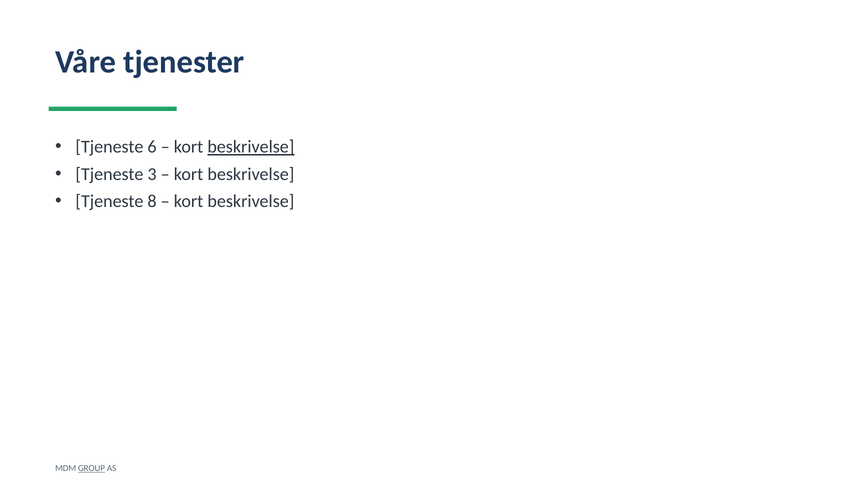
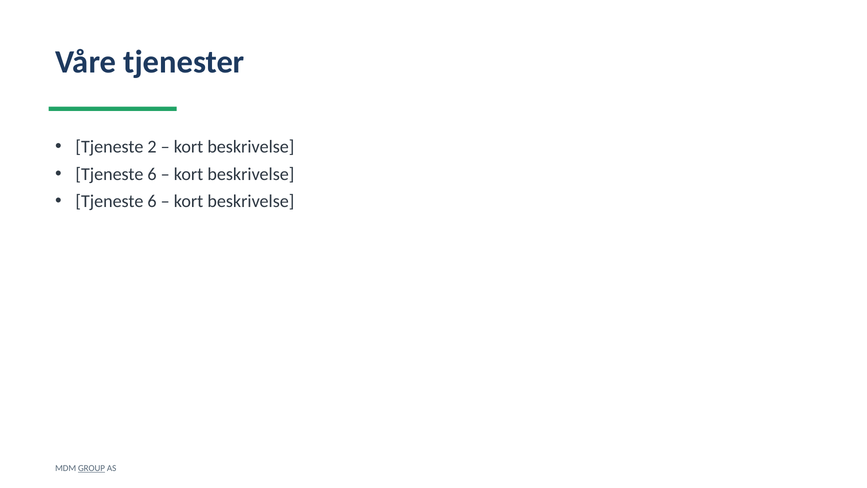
6: 6 -> 2 (152, 147)
beskrivelse underline: present -> none (251, 147)
3: 3 -> 6 (152, 174)
8: 8 -> 6 (152, 201)
